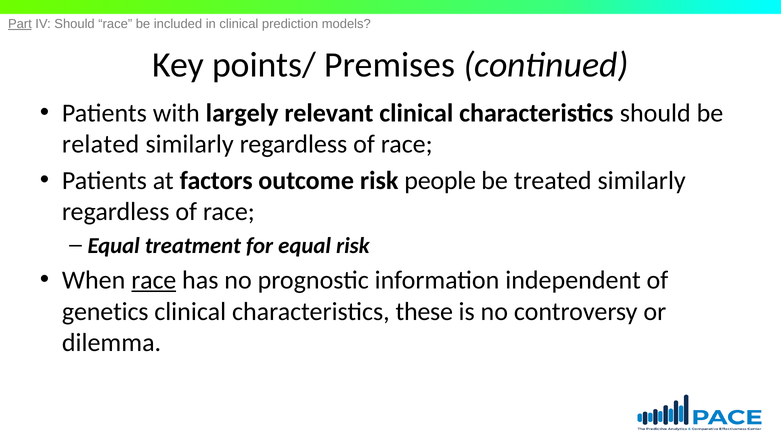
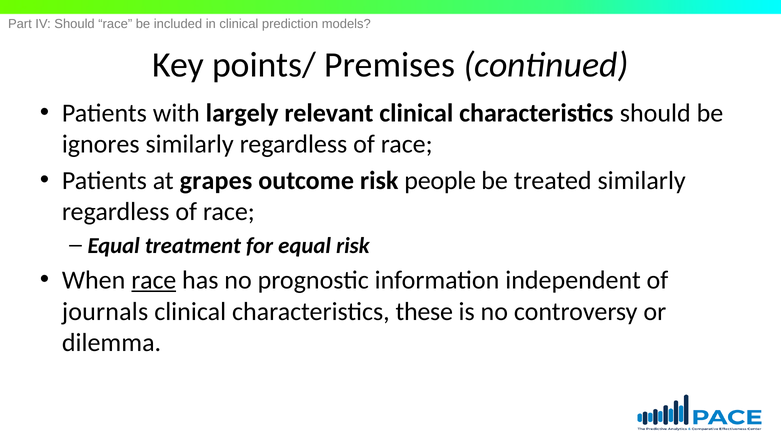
Part underline: present -> none (20, 24)
related: related -> ignores (101, 144)
factors: factors -> grapes (216, 181)
genetics: genetics -> journals (105, 312)
